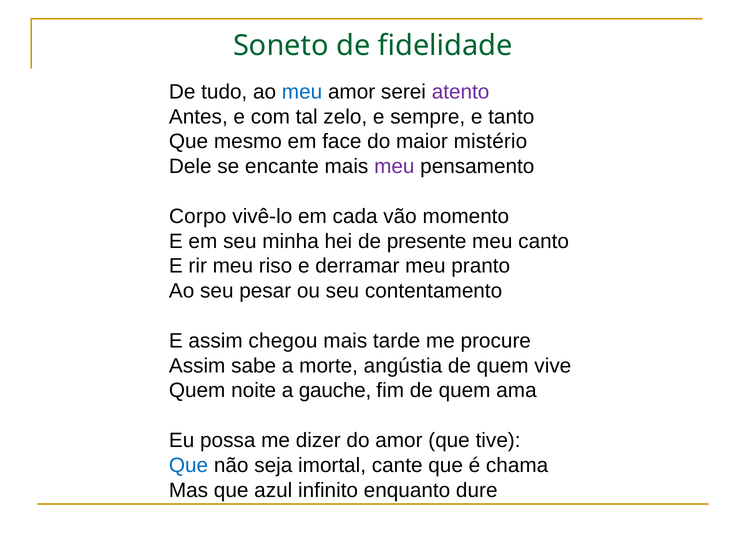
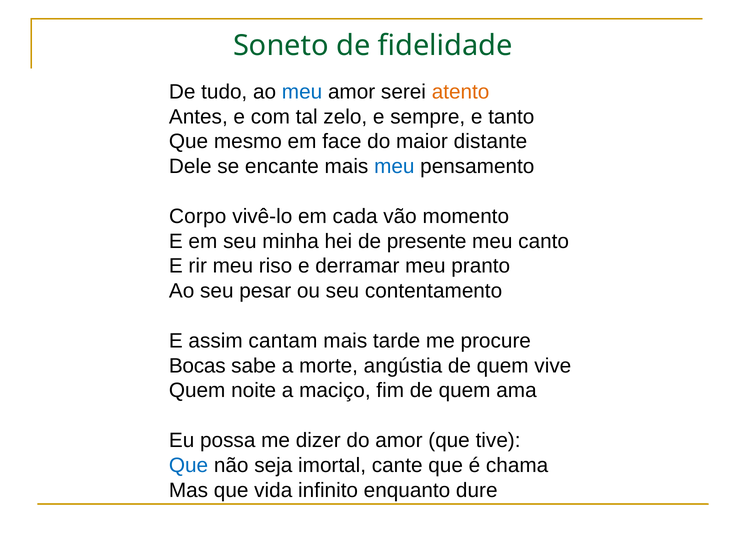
atento colour: purple -> orange (461, 92)
mistério: mistério -> distante (490, 142)
meu colour: purple -> blue (394, 166)
chegou: chegou -> cantam (283, 341)
Assim: Assim -> Bocas (197, 365)
gauche: gauche -> maciço (335, 390)
azul: azul -> vida (273, 490)
